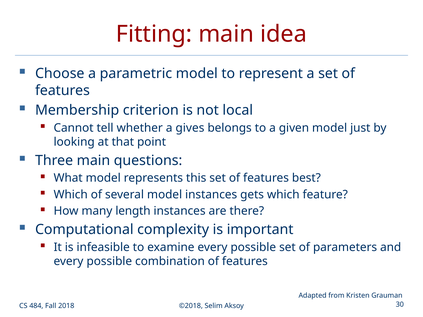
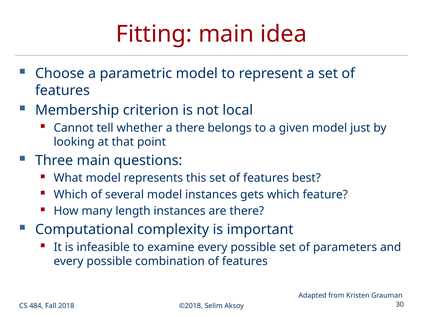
a gives: gives -> there (190, 128)
